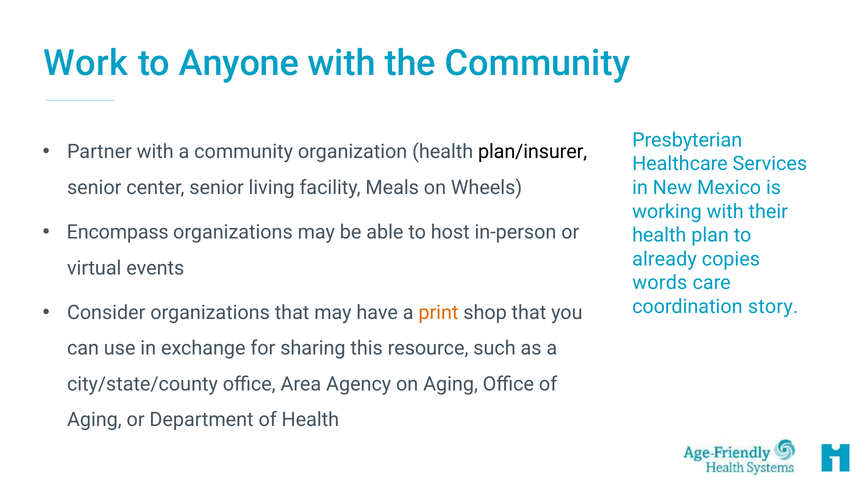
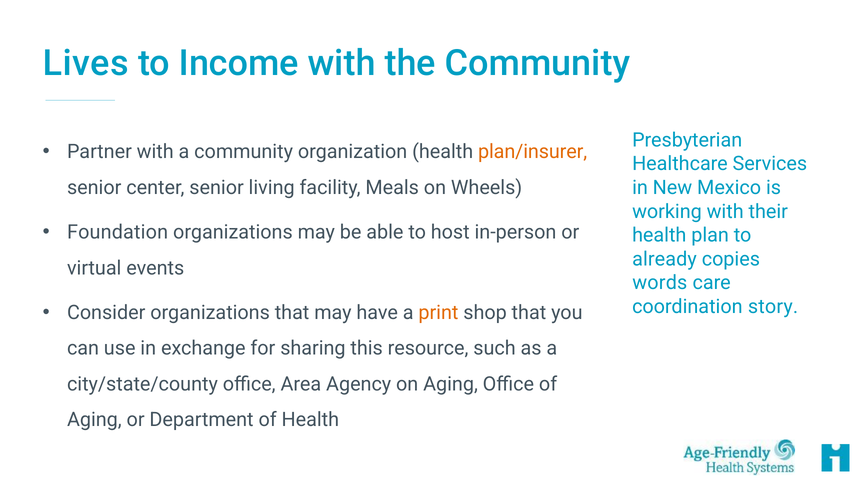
Work: Work -> Lives (86, 63)
Anyone: Anyone -> Income (239, 63)
plan/insurer colour: black -> orange (533, 152)
Encompass: Encompass -> Foundation (118, 232)
